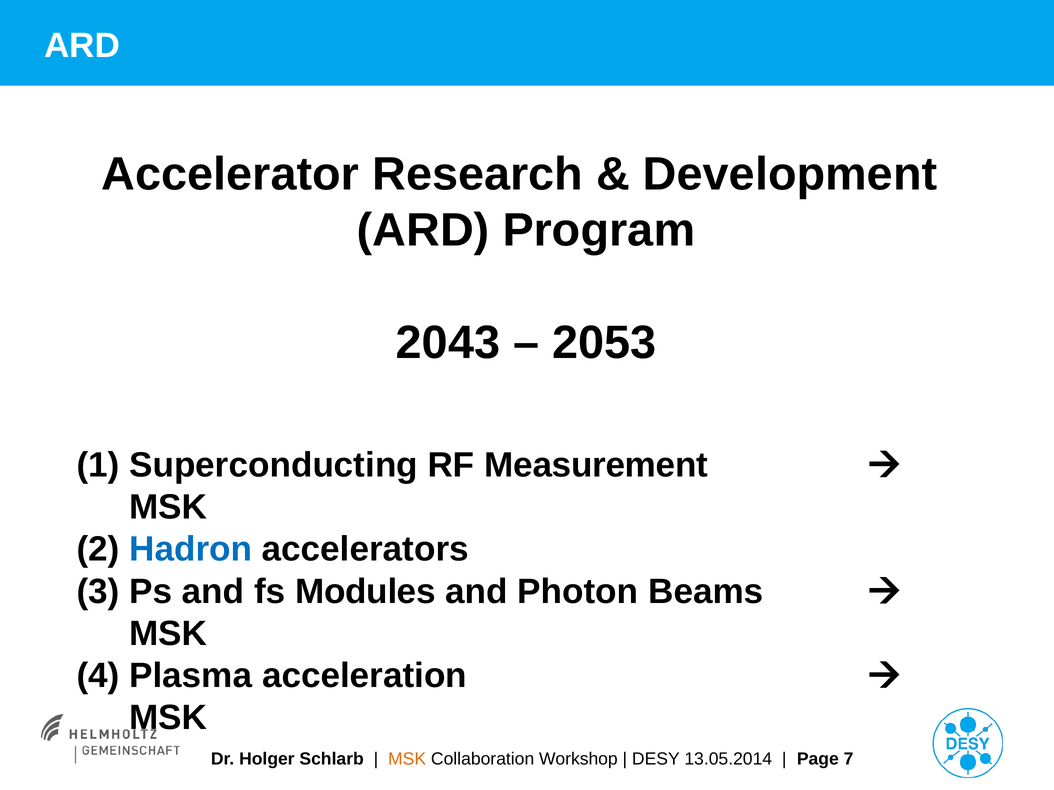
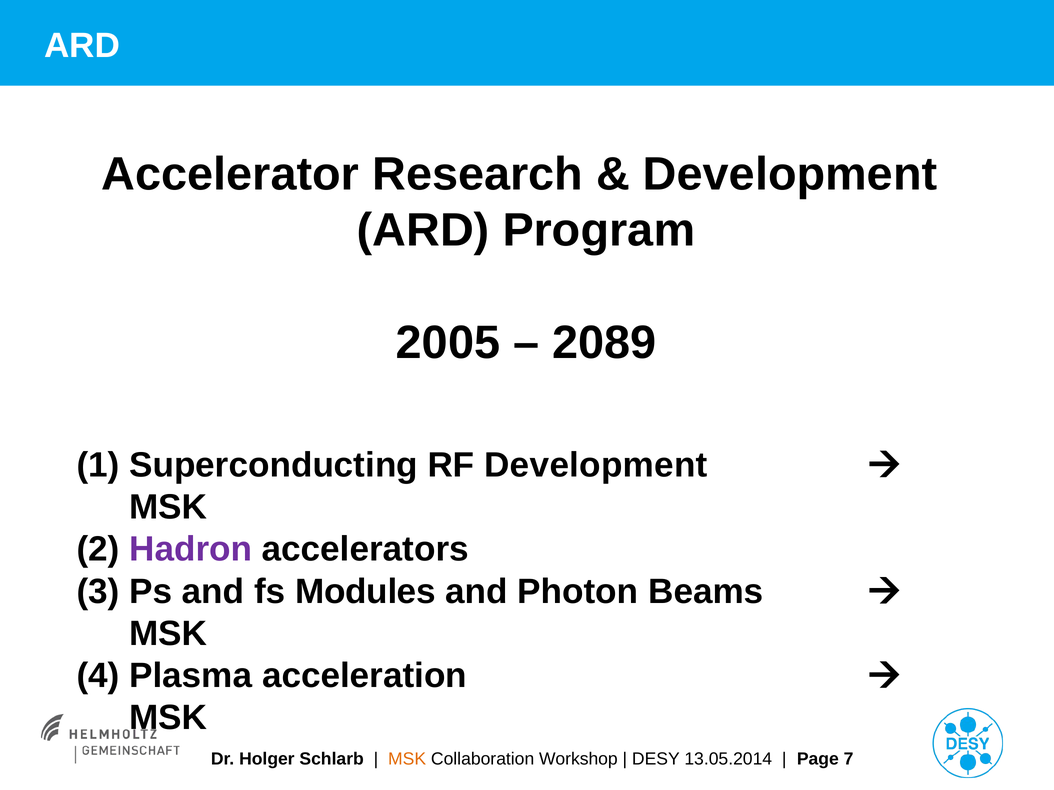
2043: 2043 -> 2005 (448, 343)
2053: 2053 -> 2089 (604, 343)
RF Measurement: Measurement -> Development (596, 465)
Hadron colour: blue -> purple (191, 550)
